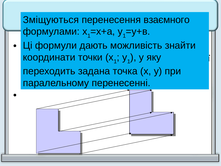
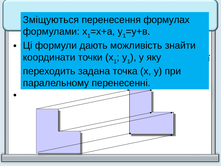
взаємного: взаємного -> формулах (167, 20)
